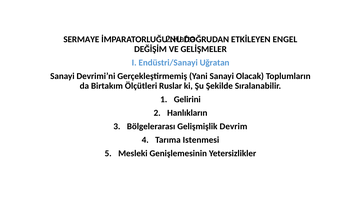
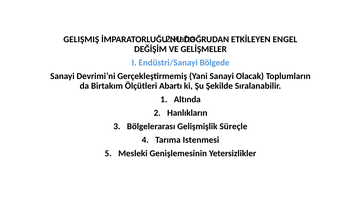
SERMAYE: SERMAYE -> GELIŞMIŞ (81, 39)
Uğratan: Uğratan -> Bölgede (215, 63)
Ruslar: Ruslar -> Abartı (171, 86)
Gelirini: Gelirini -> Altında (187, 99)
Devrim: Devrim -> Süreçle (233, 126)
